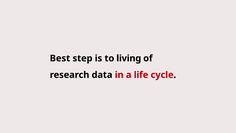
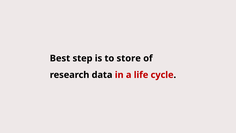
living: living -> store (129, 58)
